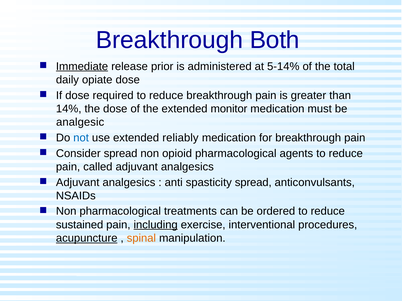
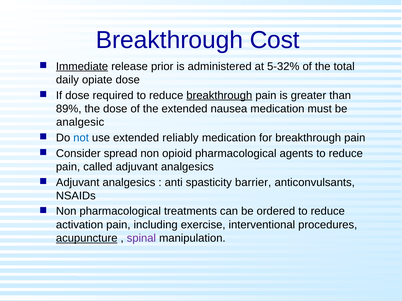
Both: Both -> Cost (275, 40)
5-14%: 5-14% -> 5-32% (283, 66)
breakthrough underline: none -> present (219, 95)
14%: 14% -> 89% (69, 109)
monitor: monitor -> nausea (229, 109)
spasticity spread: spread -> barrier (253, 183)
sustained: sustained -> activation (80, 225)
including underline: present -> none (156, 225)
spinal colour: orange -> purple (141, 238)
